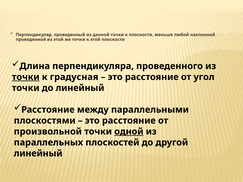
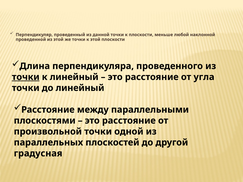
к градусная: градусная -> линейный (74, 77)
угол: угол -> угла (204, 77)
одной underline: present -> none (129, 132)
линейный: линейный -> градусная (38, 154)
